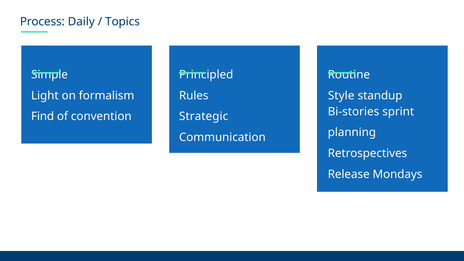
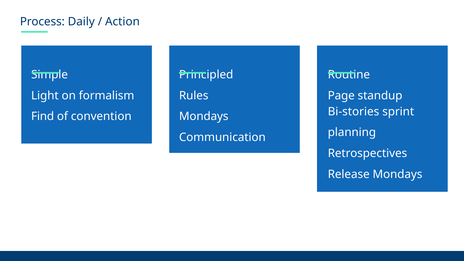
Topics: Topics -> Action (122, 22)
Style: Style -> Page (341, 96)
Strategic: Strategic -> Mondays (204, 116)
